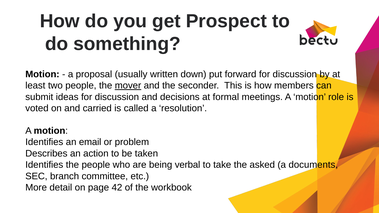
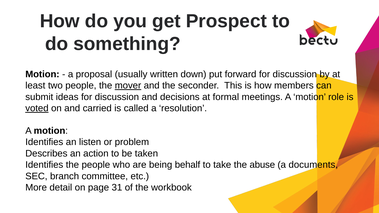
voted underline: none -> present (37, 108)
email: email -> listen (90, 142)
verbal: verbal -> behalf (188, 165)
asked: asked -> abuse (262, 165)
42: 42 -> 31 (117, 188)
